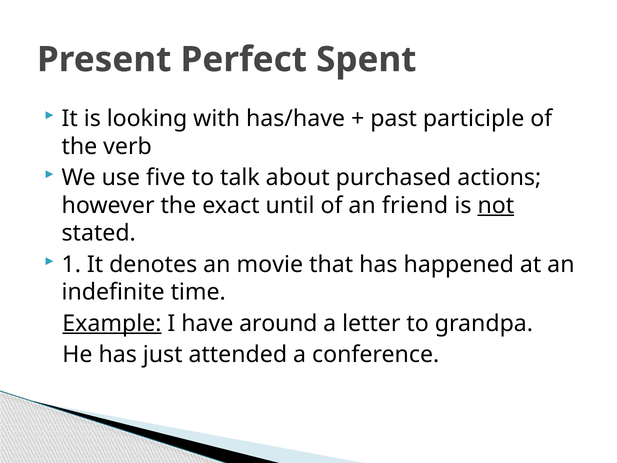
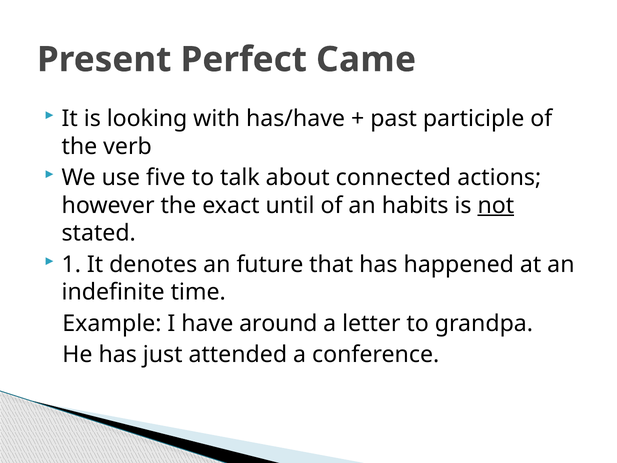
Spent: Spent -> Came (366, 60)
purchased: purchased -> connected (393, 178)
friend: friend -> habits (415, 205)
movie: movie -> future (270, 264)
Example underline: present -> none (112, 323)
